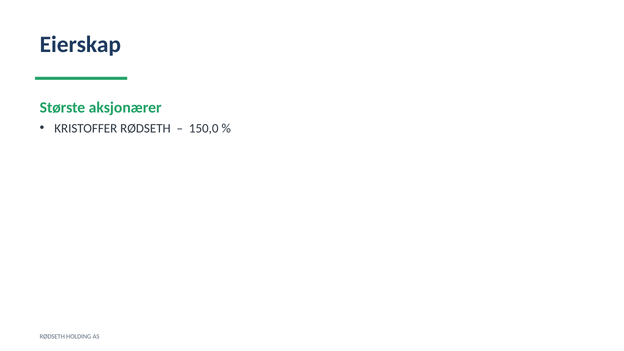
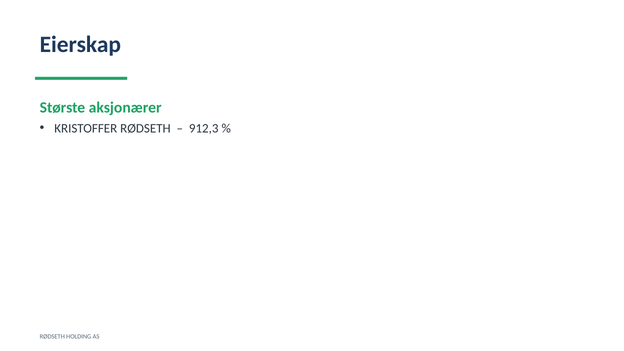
150,0: 150,0 -> 912,3 (204, 128)
